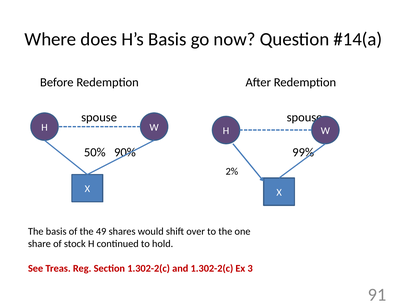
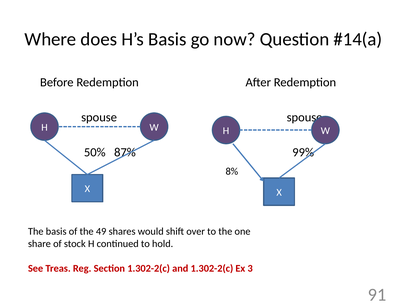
90%: 90% -> 87% (125, 153)
2%: 2% -> 8% (232, 172)
